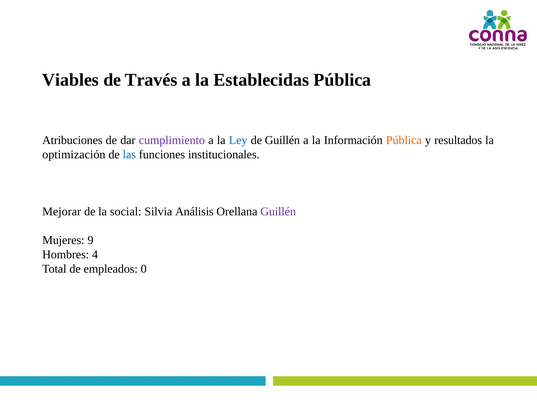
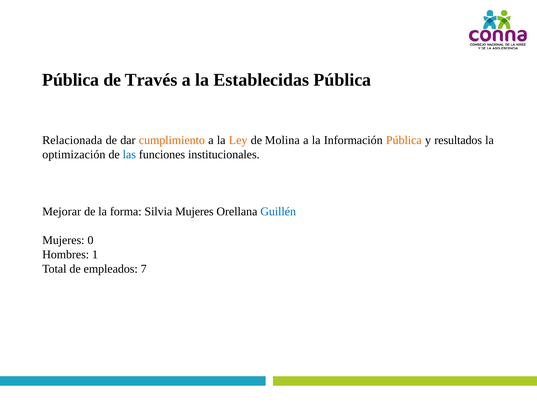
Viables: Viables -> Pública (71, 80)
Atribuciones: Atribuciones -> Relacionada (72, 140)
cumplimiento colour: purple -> orange (172, 140)
Ley colour: blue -> orange (238, 140)
de Guillén: Guillén -> Molina (282, 140)
social: social -> forma (126, 211)
Silvia Análisis: Análisis -> Mujeres (194, 211)
Guillén colour: purple -> blue (278, 211)
9: 9 -> 0 (91, 240)
4: 4 -> 1 (95, 254)
0: 0 -> 7 (144, 269)
